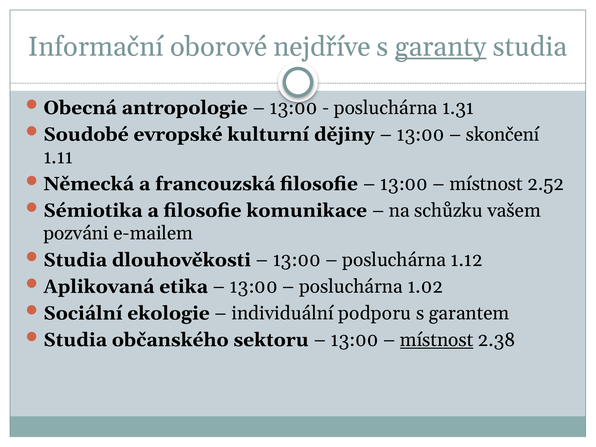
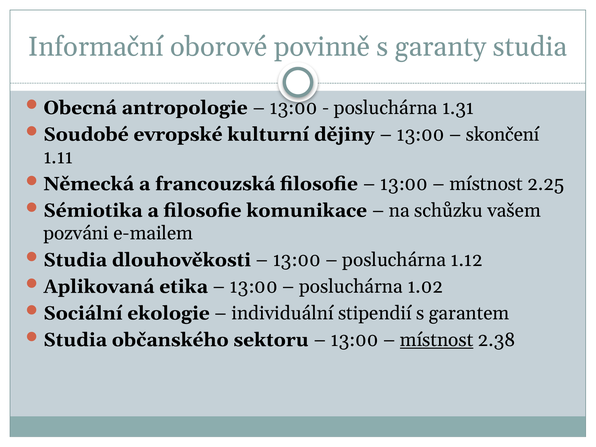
nejdříve: nejdříve -> povinně (322, 47)
garanty underline: present -> none (441, 47)
2.52: 2.52 -> 2.25 (546, 184)
podporu: podporu -> stipendií (375, 313)
